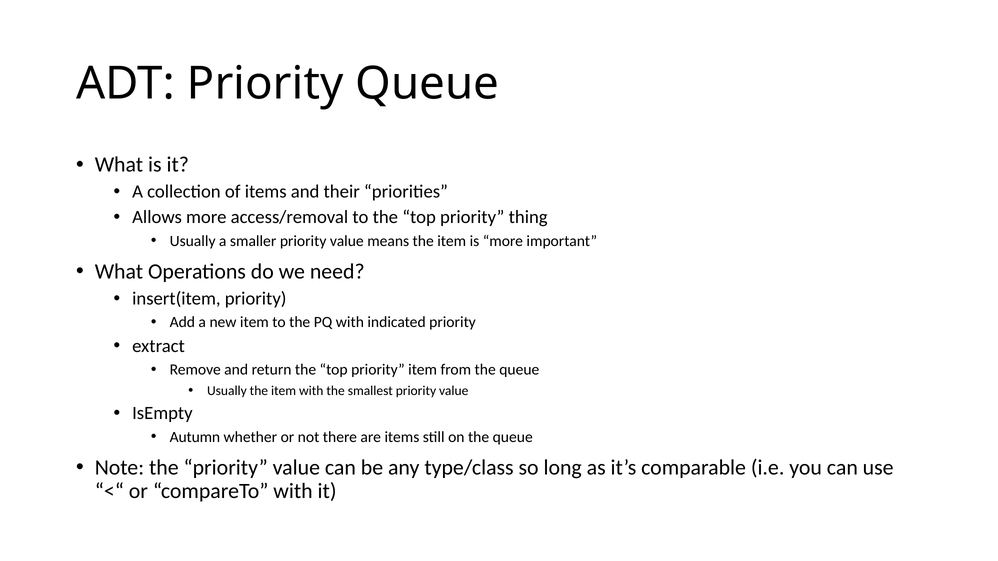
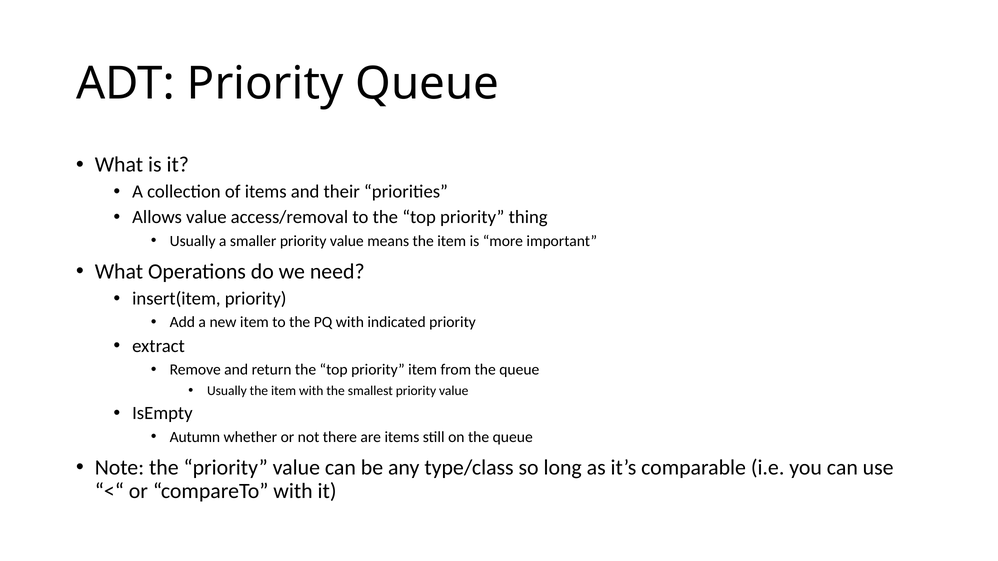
Allows more: more -> value (206, 217)
